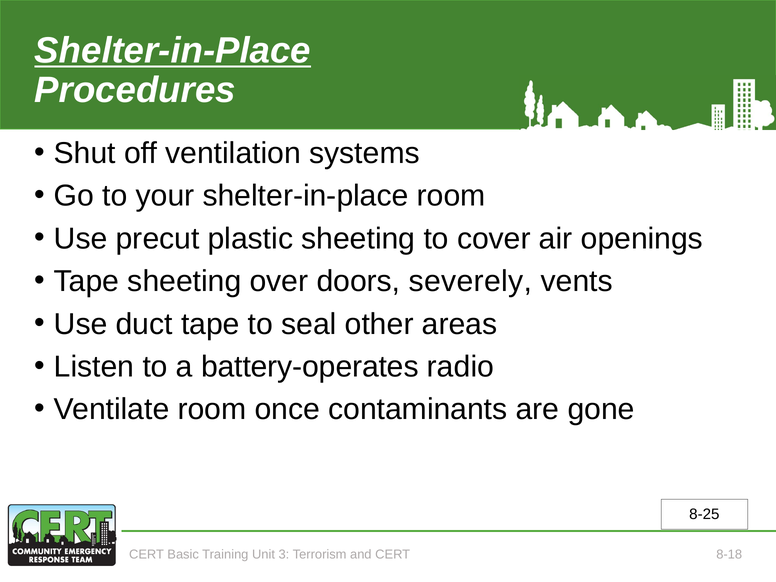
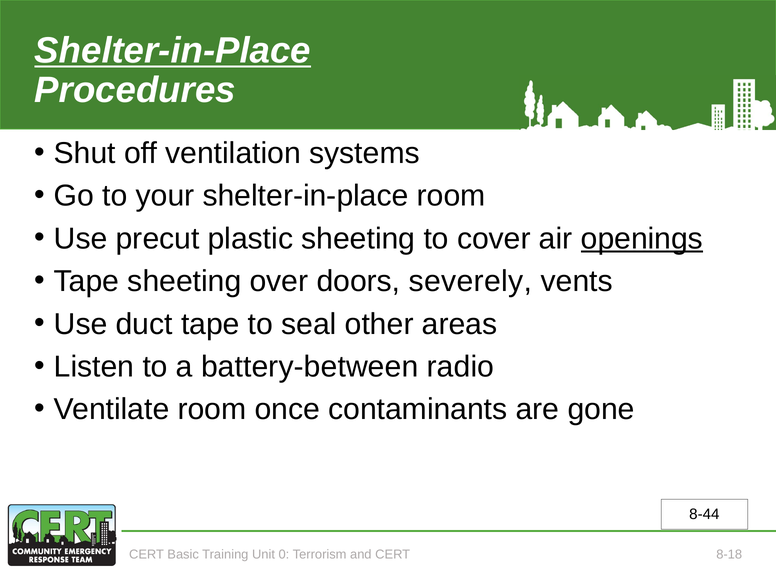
openings underline: none -> present (642, 239)
battery-operates: battery-operates -> battery-between (310, 367)
8-25: 8-25 -> 8-44 (704, 514)
3: 3 -> 0 (284, 555)
